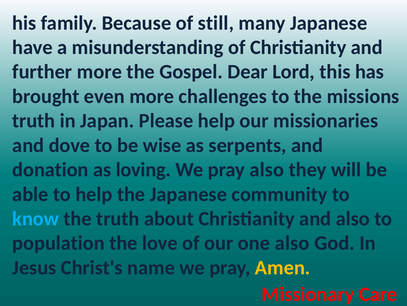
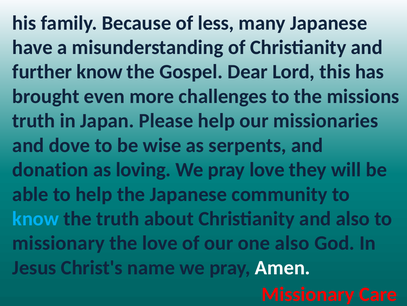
still: still -> less (216, 23)
further more: more -> know (100, 72)
pray also: also -> love (267, 169)
population: population -> missionary (58, 243)
Amen colour: yellow -> white (283, 267)
